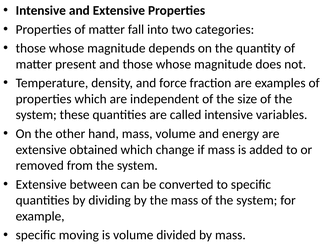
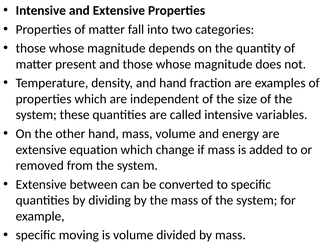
and force: force -> hand (173, 83)
obtained: obtained -> equation (94, 150)
